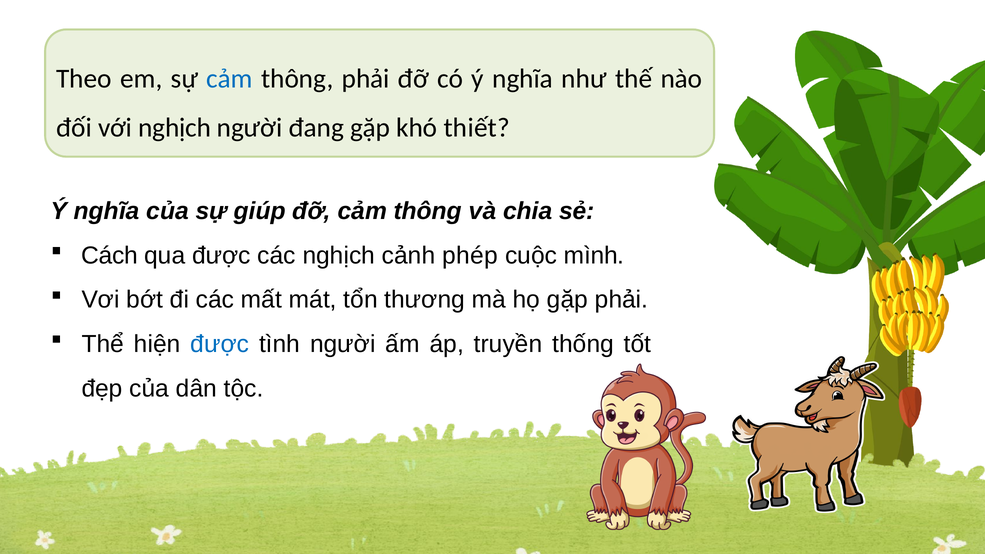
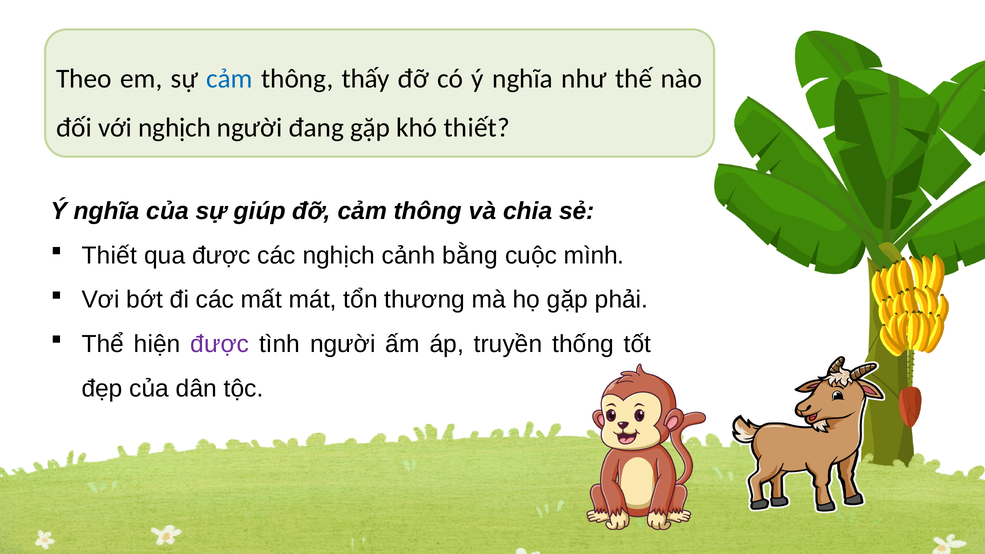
thông phải: phải -> thấy (366, 79)
Cách: Cách -> Thiết (109, 256)
phép: phép -> bằng (470, 256)
được colour: blue -> purple (220, 344)
